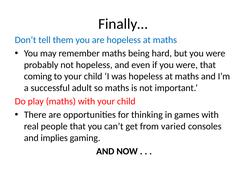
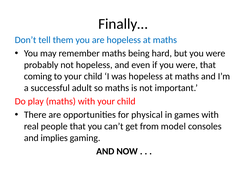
thinking: thinking -> physical (147, 115)
varied: varied -> model (173, 126)
